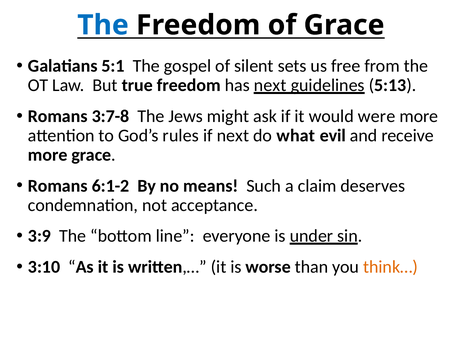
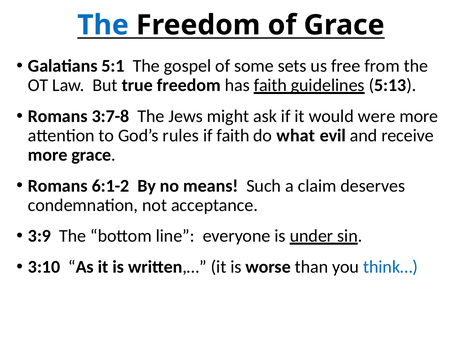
silent: silent -> some (254, 66)
has next: next -> faith (270, 85)
if next: next -> faith (233, 136)
think… colour: orange -> blue (391, 267)
